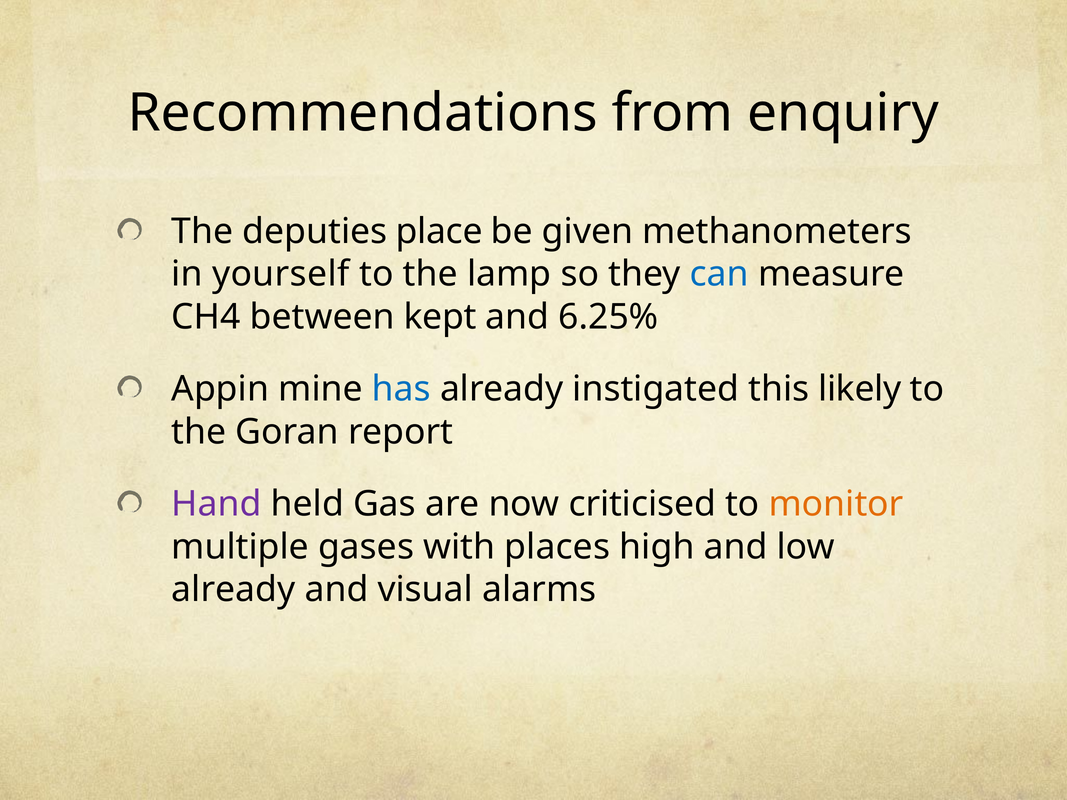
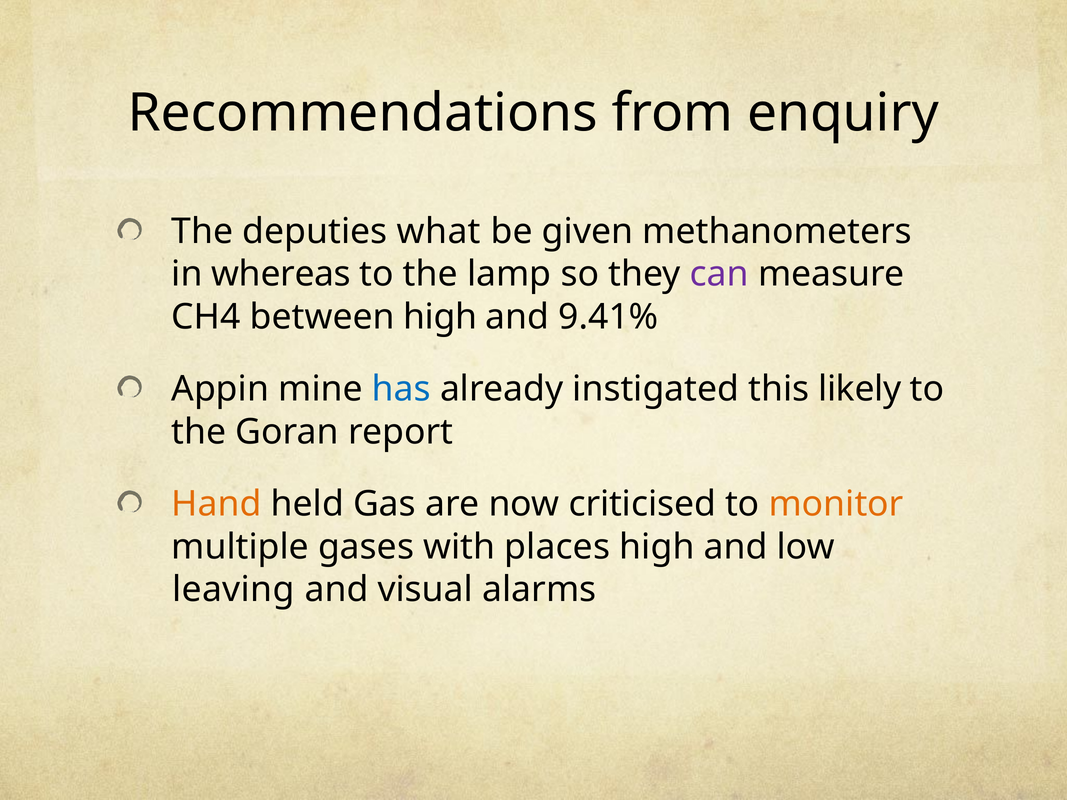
place: place -> what (439, 232)
yourself: yourself -> whereas (281, 274)
can colour: blue -> purple (719, 274)
between kept: kept -> high (440, 317)
6.25%: 6.25% -> 9.41% (608, 317)
Hand colour: purple -> orange (217, 504)
already: already -> leaving (233, 590)
